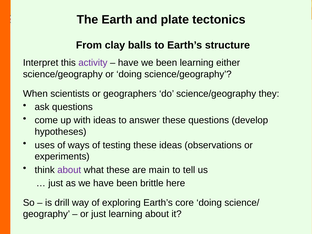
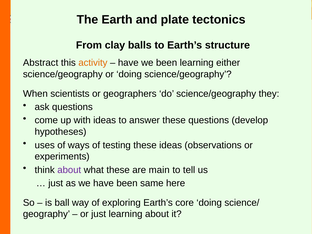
Interpret: Interpret -> Abstract (41, 63)
activity colour: purple -> orange (93, 63)
brittle: brittle -> same (152, 183)
drill: drill -> ball (62, 203)
